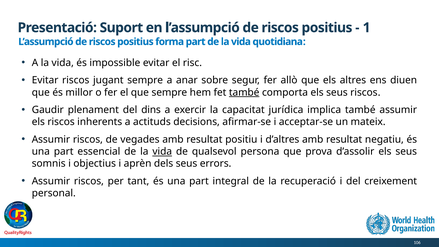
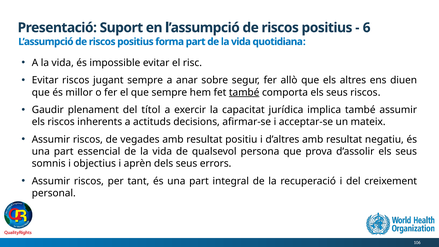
1: 1 -> 6 (367, 28)
dins: dins -> títol (151, 110)
vida underline: present -> none (162, 152)
